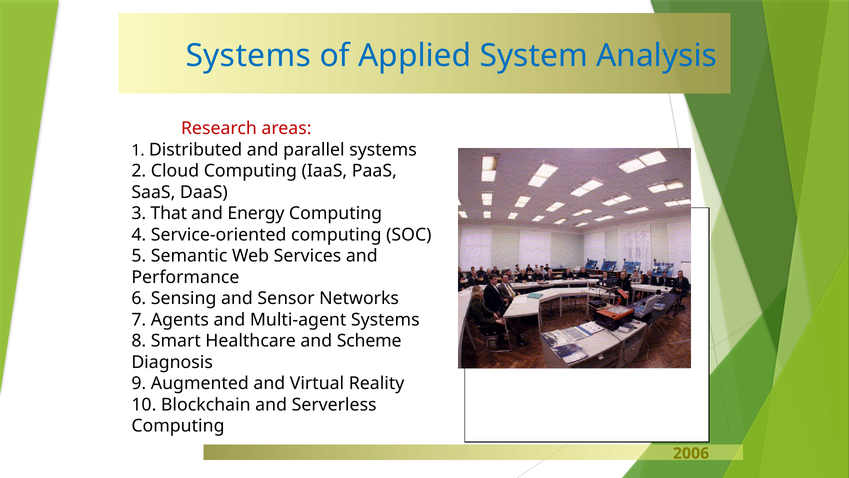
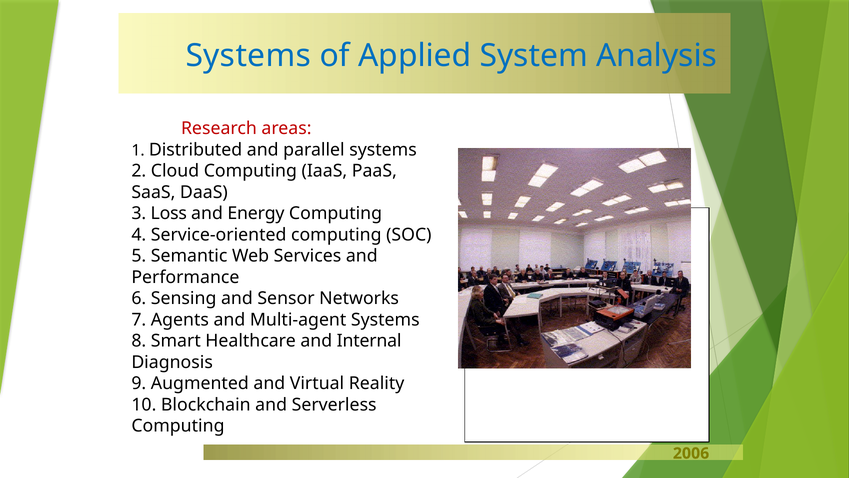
That: That -> Loss (169, 213)
Scheme: Scheme -> Internal (369, 341)
